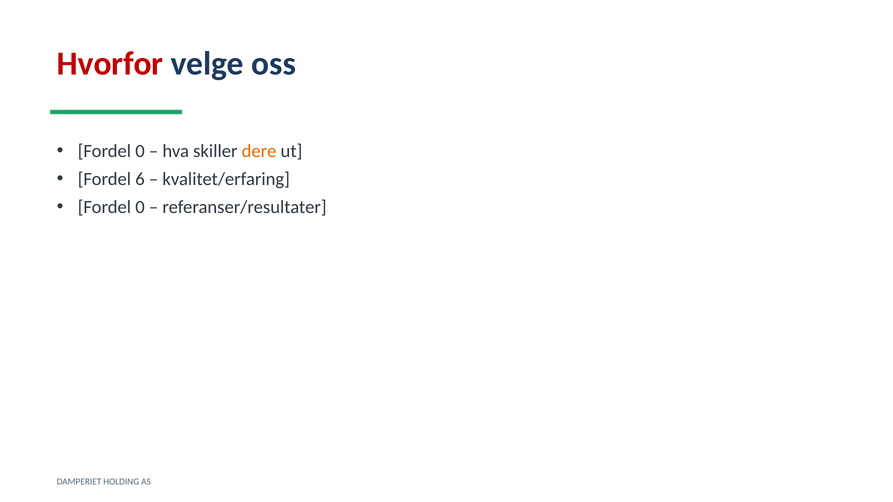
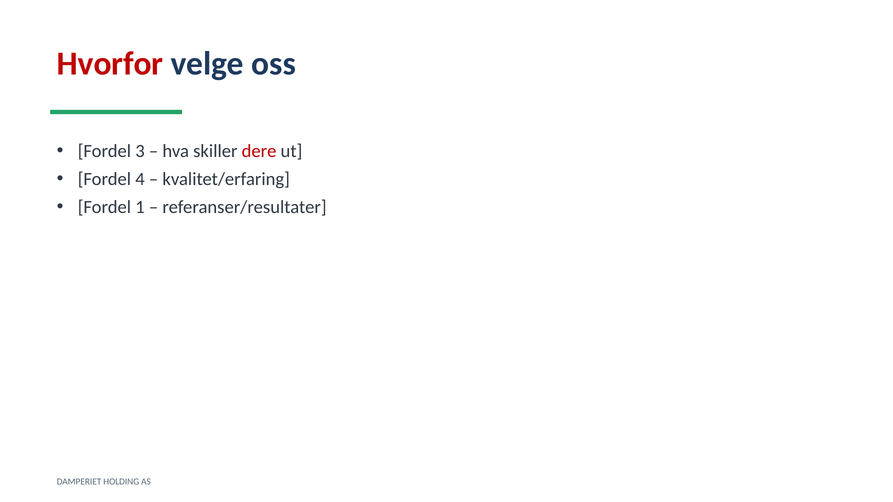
0: 0 -> 3 (140, 151)
dere colour: orange -> red (259, 151)
6: 6 -> 4 (140, 179)
0: 0 -> 1 (140, 207)
